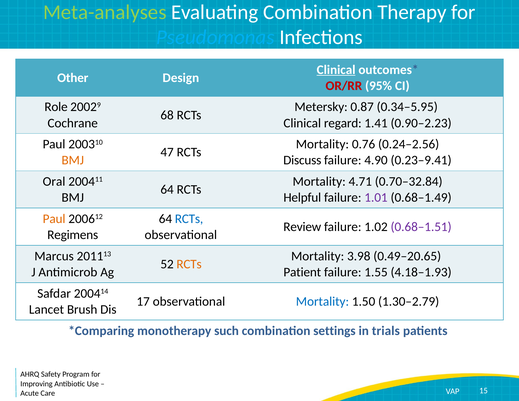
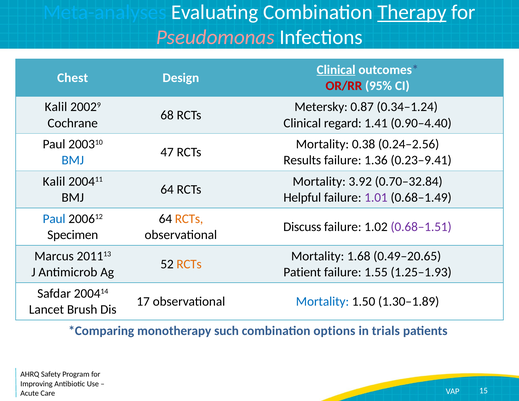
Meta-analyses colour: light green -> light blue (105, 12)
Therapy underline: none -> present (412, 12)
Pseudomonas colour: light blue -> pink (215, 37)
Other: Other -> Chest (73, 78)
Role: Role -> Kalil (56, 107)
0.34–5.95: 0.34–5.95 -> 0.34–1.24 (407, 107)
0.90–2.23: 0.90–2.23 -> 0.90–4.40 (421, 123)
0.76: 0.76 -> 0.38 (364, 144)
BMJ colour: orange -> blue (73, 160)
Discuss: Discuss -> Results (302, 160)
4.90: 4.90 -> 1.36 (376, 160)
Oral: Oral -> Kalil (54, 182)
4.71: 4.71 -> 3.92 (360, 182)
Paul colour: orange -> blue (54, 219)
RCTs colour: blue -> orange (189, 219)
Review: Review -> Discuss (302, 227)
Regimens: Regimens -> Specimen (73, 235)
3.98: 3.98 -> 1.68 (359, 256)
4.18–1.93: 4.18–1.93 -> 1.25–1.93 (421, 272)
1.30–2.79: 1.30–2.79 -> 1.30–1.89 (409, 301)
settings: settings -> options (334, 331)
